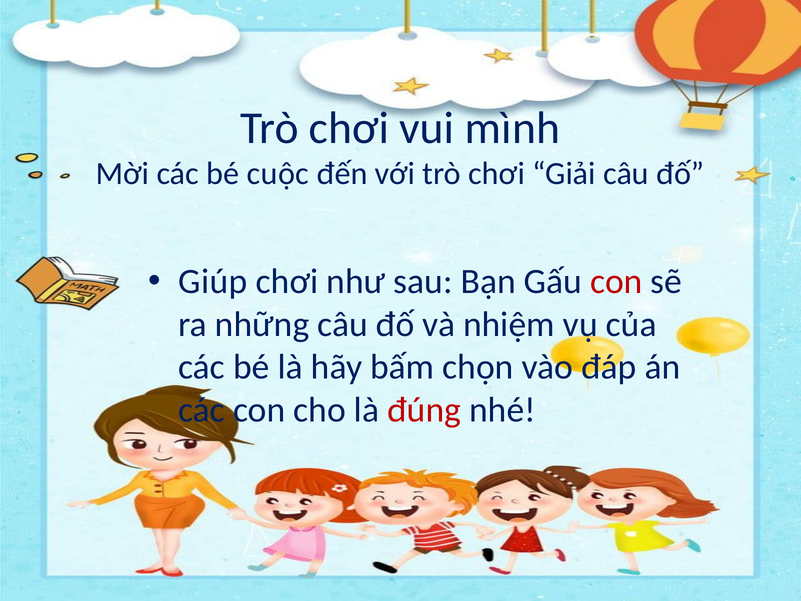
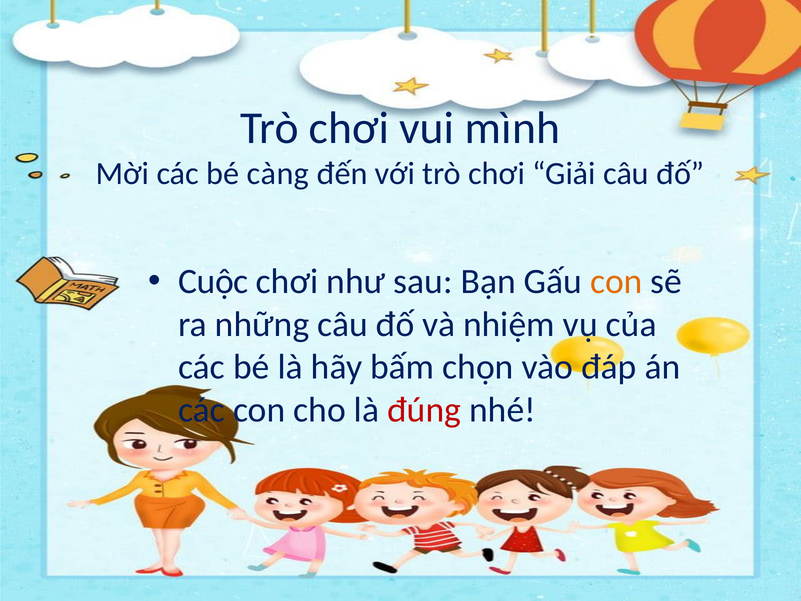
cuộc: cuộc -> càng (278, 174)
Giúp: Giúp -> Cuộc (213, 281)
con colour: red -> orange (616, 281)
